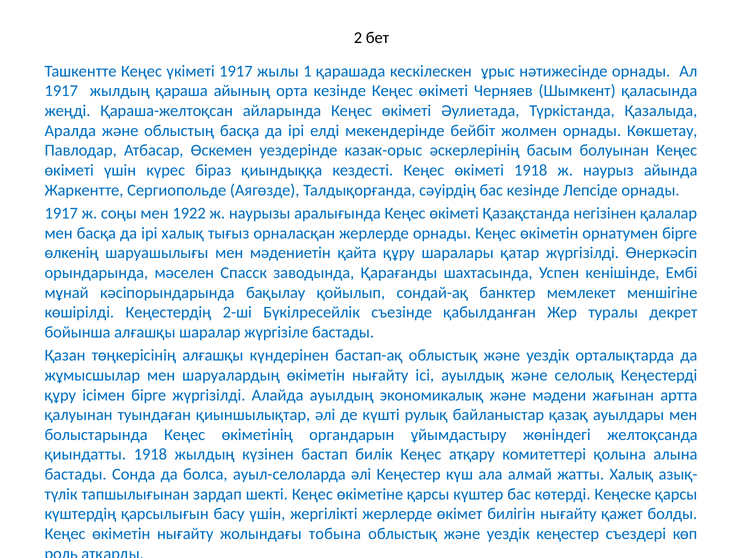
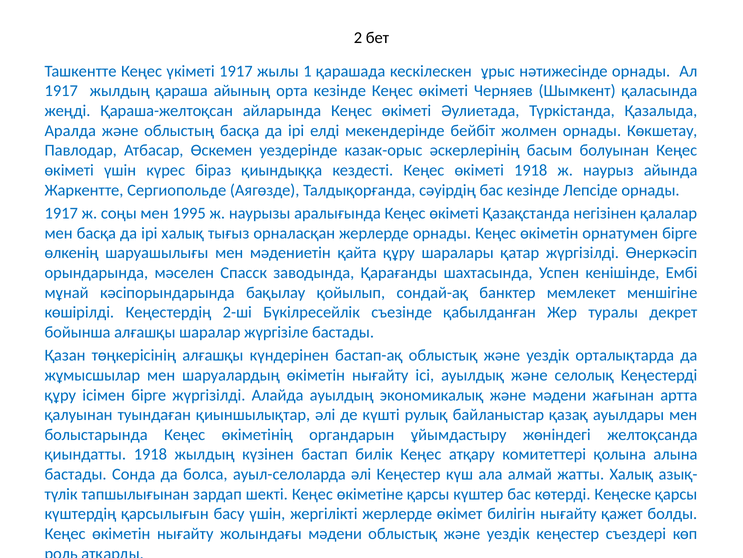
1922: 1922 -> 1995 (189, 213)
жолындағы тобына: тобына -> мәдени (335, 533)
